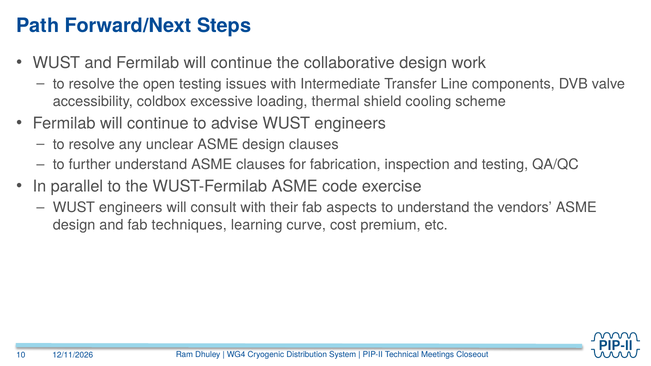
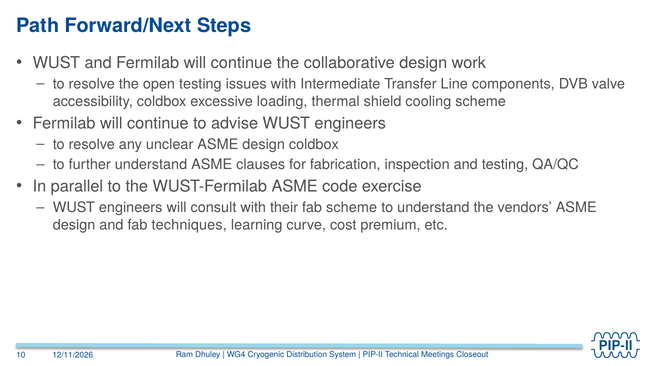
design clauses: clauses -> coldbox (314, 144)
fab aspects: aspects -> scheme (352, 208)
